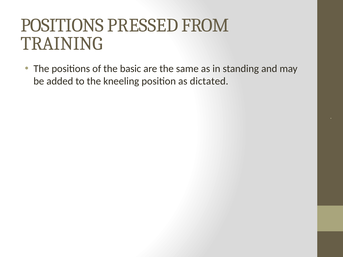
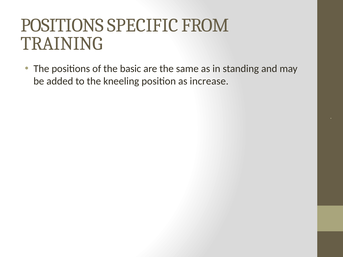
PRESSED: PRESSED -> SPECIFIC (143, 25)
dictated: dictated -> increase (209, 81)
